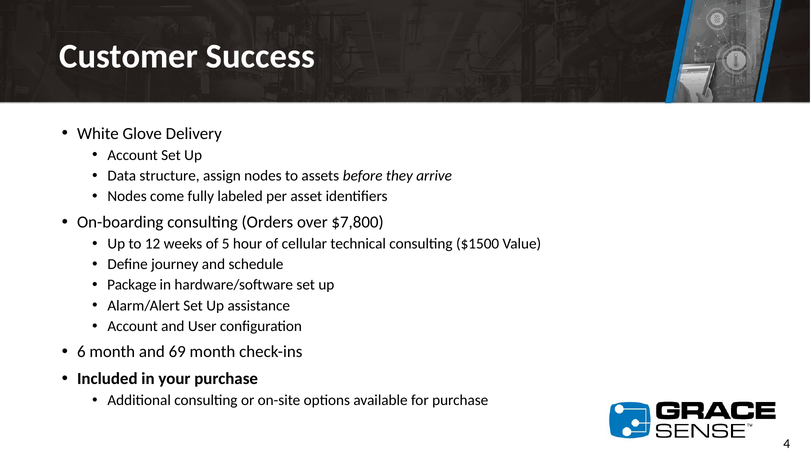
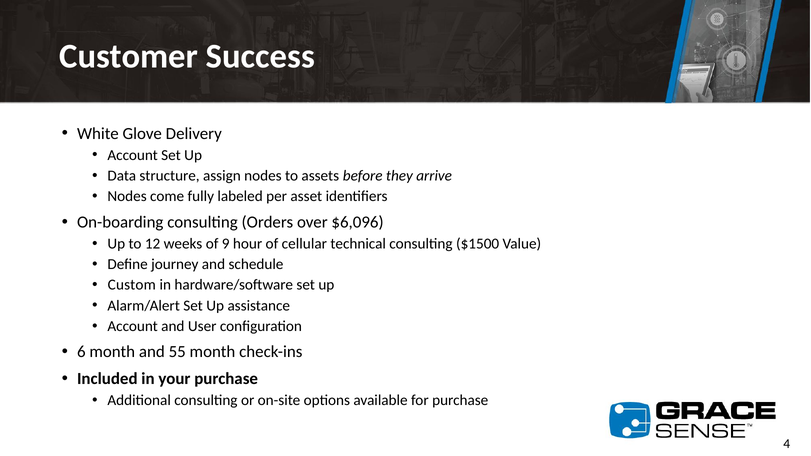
$7,800: $7,800 -> $6,096 (358, 222)
5: 5 -> 9 (226, 244)
Package: Package -> Custom (132, 285)
69: 69 -> 55 (177, 352)
